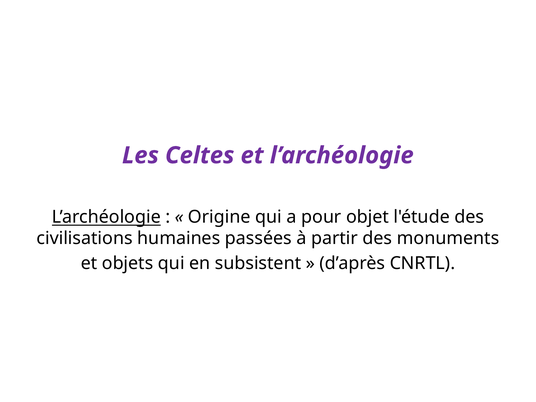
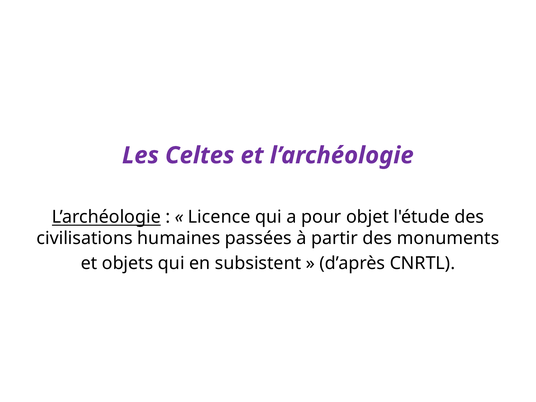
Origine: Origine -> Licence (219, 217)
